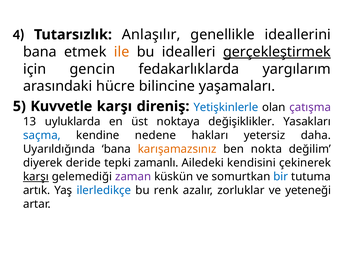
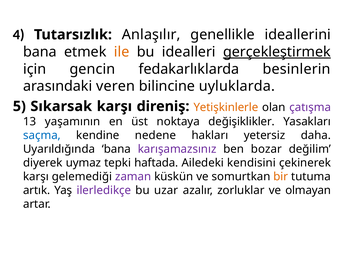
yargılarım: yargılarım -> besinlerin (297, 69)
hücre: hücre -> veren (116, 86)
yaşamaları: yaşamaları -> uyluklarda (237, 86)
Kuvvetle: Kuvvetle -> Sıkarsak (61, 106)
Yetişkinlerle colour: blue -> orange (226, 107)
uyluklarda: uyluklarda -> yaşamının (73, 122)
karışamazsınız colour: orange -> purple (177, 149)
nokta: nokta -> bozar (266, 149)
deride: deride -> uymaz (83, 163)
zamanlı: zamanlı -> haftada (156, 163)
karşı underline: present -> none (36, 177)
bir colour: blue -> orange (281, 177)
ilerledikçe colour: blue -> purple (104, 190)
renk: renk -> uzar (166, 190)
yeteneği: yeteneği -> olmayan (308, 190)
